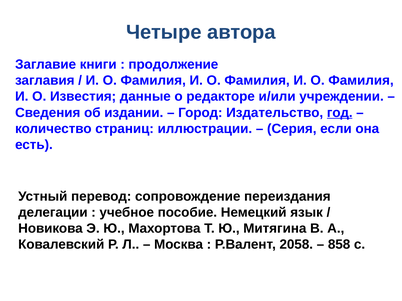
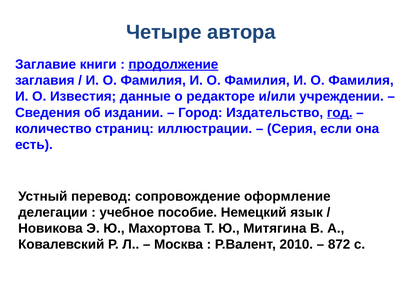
продолжение underline: none -> present (173, 65)
переиздания: переиздания -> оформление (287, 197)
2058: 2058 -> 2010 (296, 245)
858: 858 -> 872 (339, 245)
